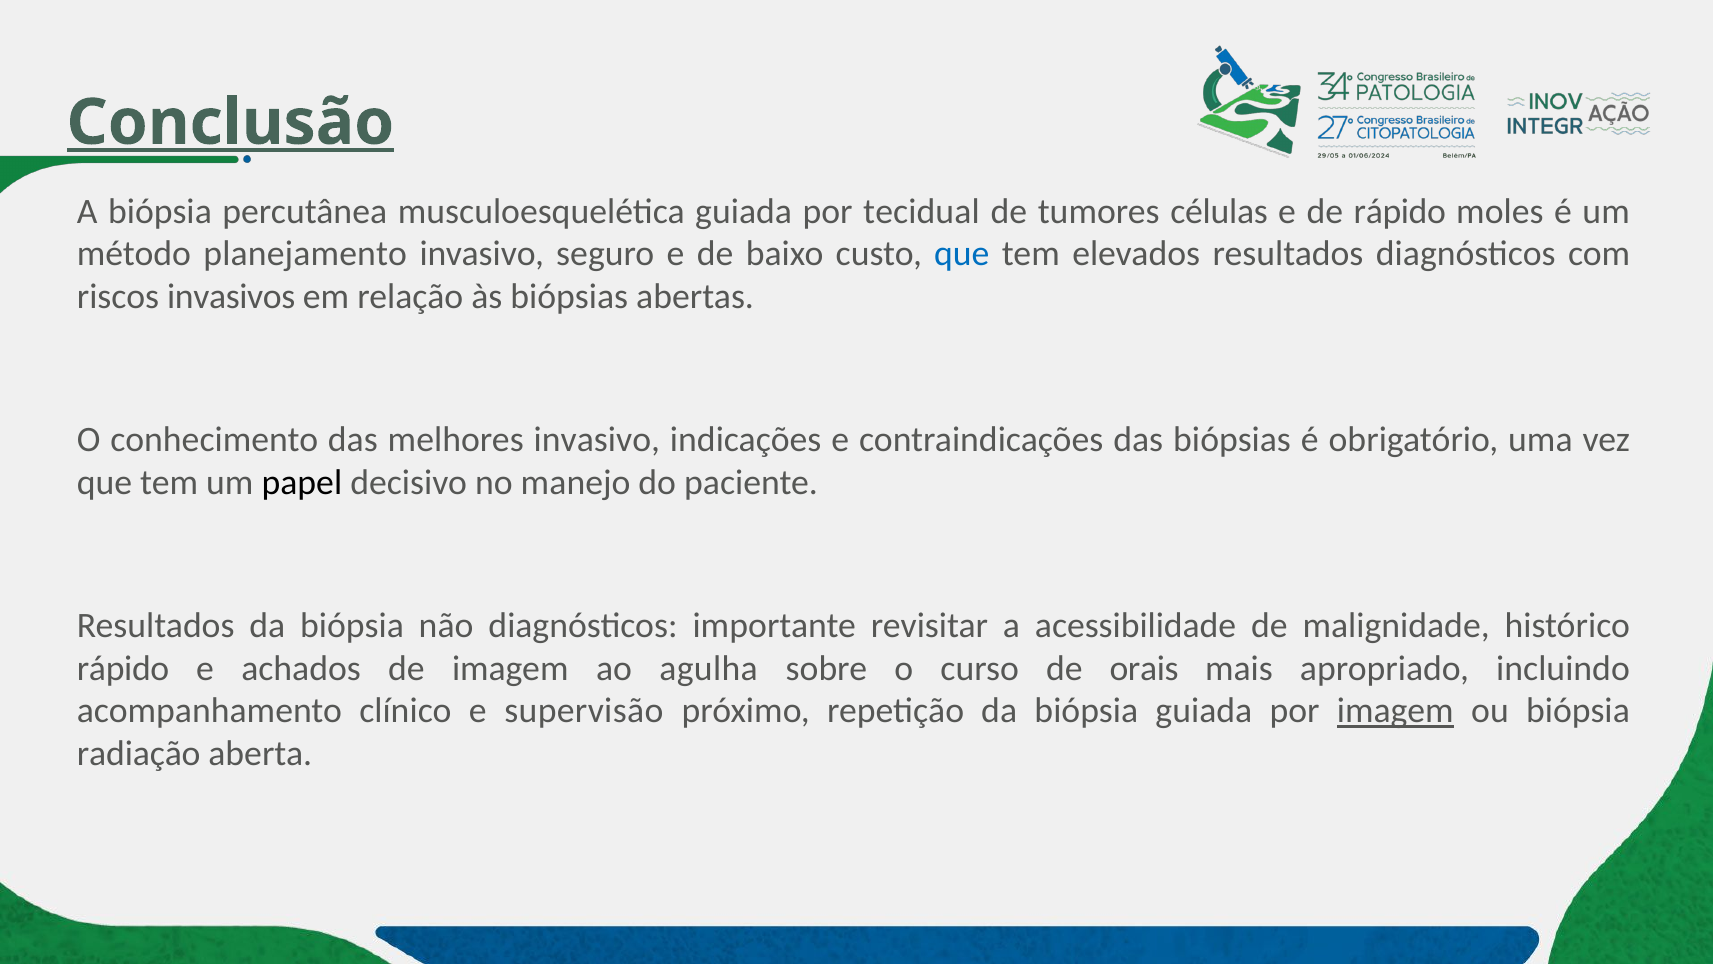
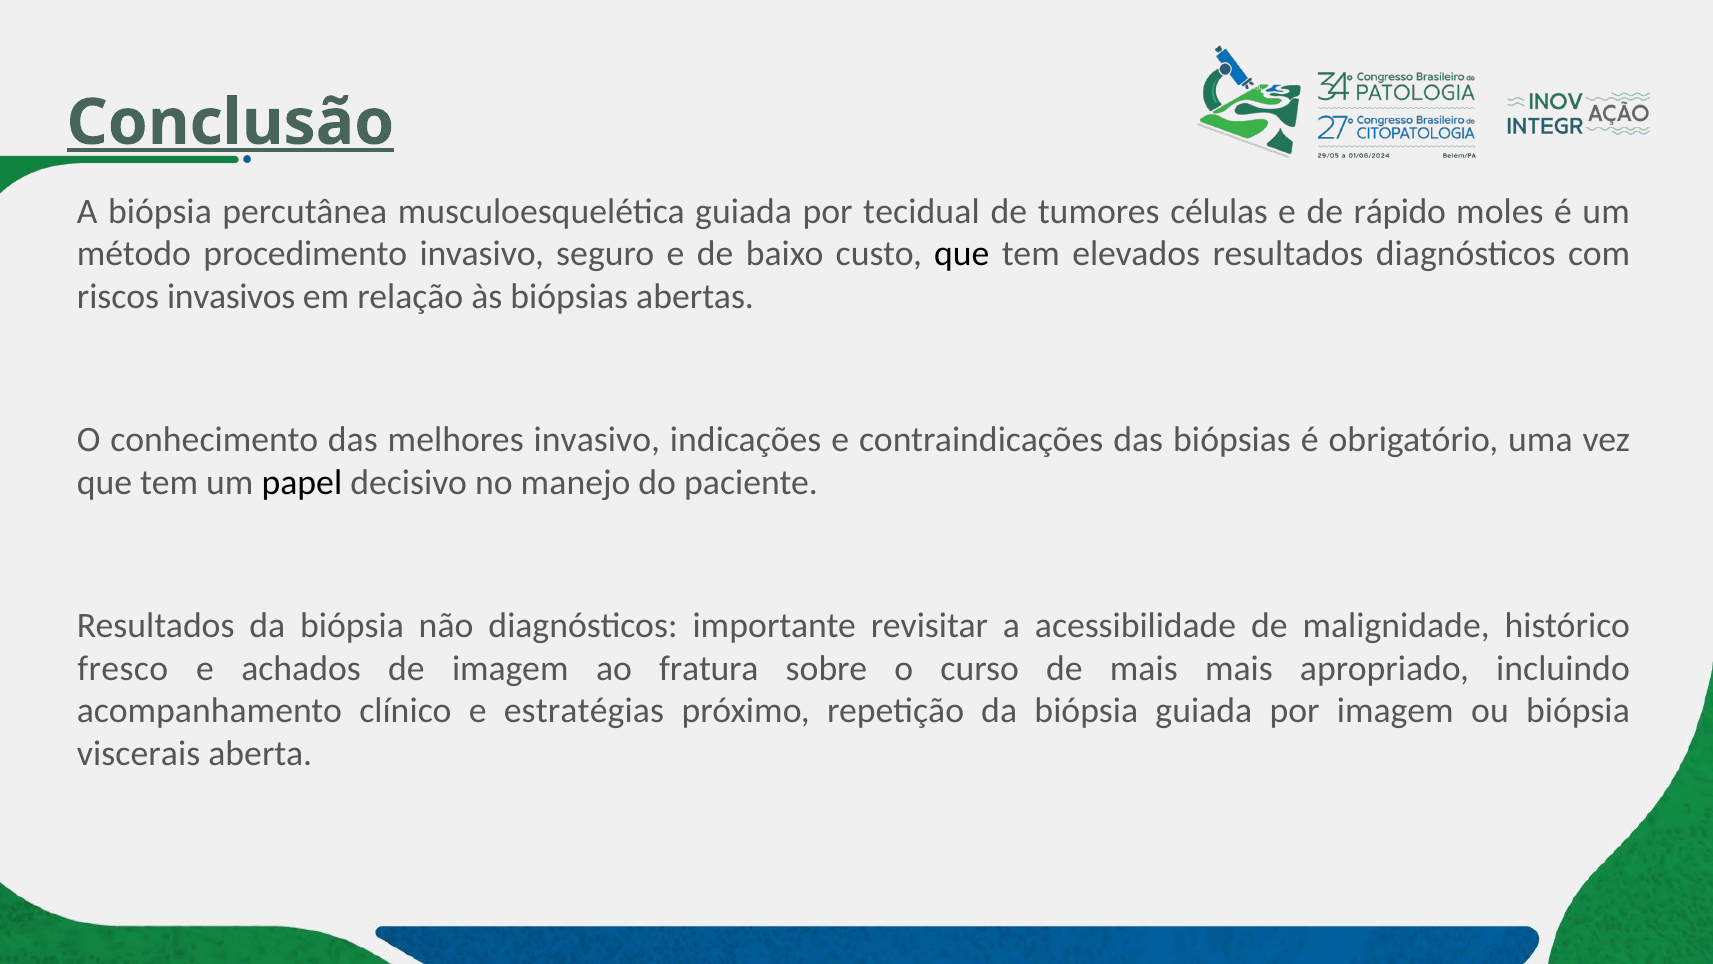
planejamento: planejamento -> procedimento (305, 254)
que colour: blue -> black (962, 254)
rápido: rápido -> fresco (123, 668)
agulha: agulha -> fratura (709, 668)
de orais: orais -> mais (1144, 668)
supervisão: supervisão -> estratégias (584, 711)
imagem underline: present -> none (1395, 711)
radiação: radiação -> viscerais (139, 754)
